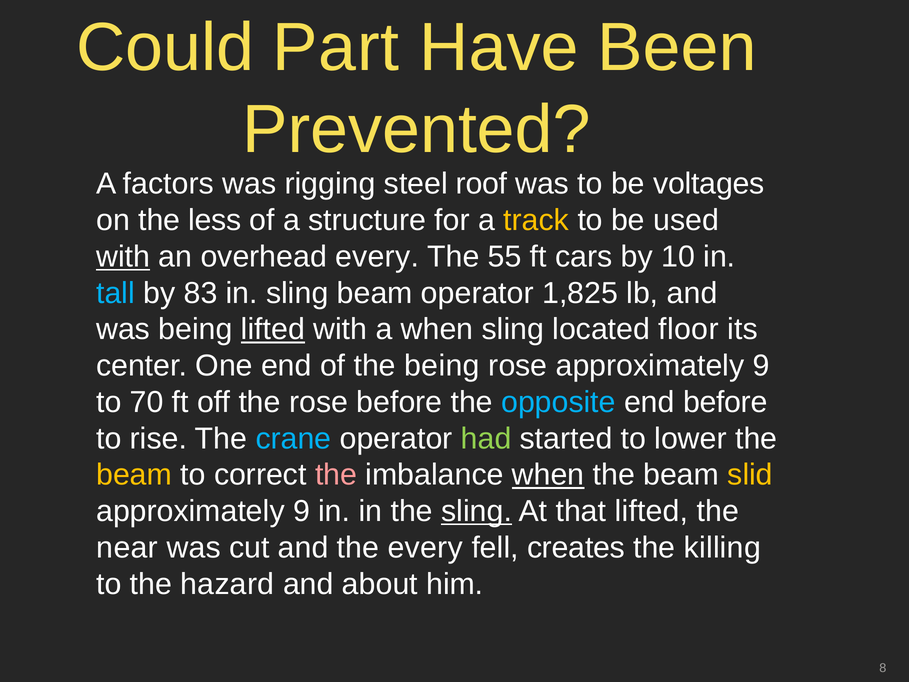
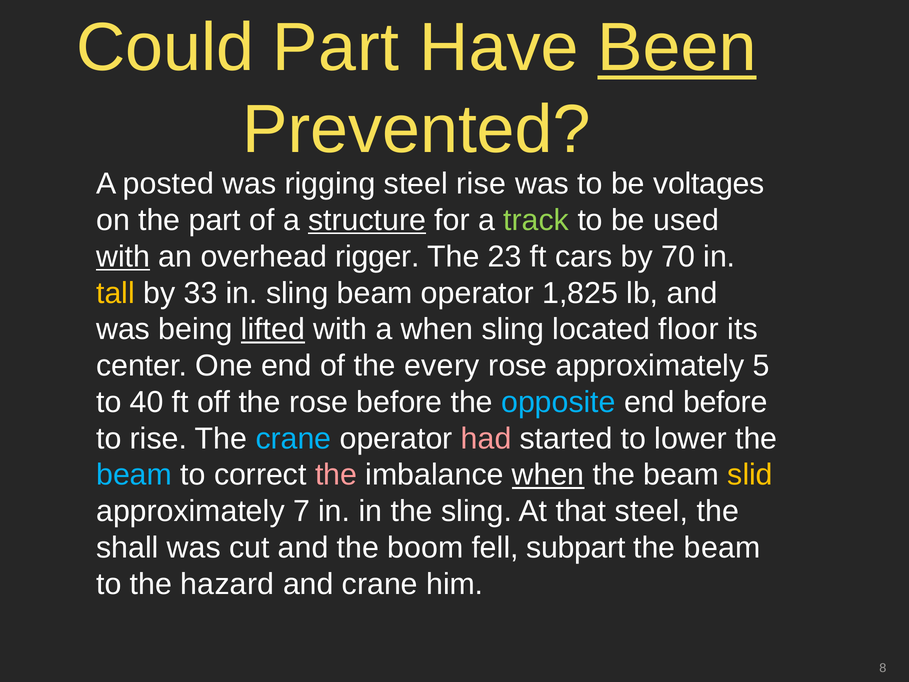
Been underline: none -> present (677, 48)
factors: factors -> posted (168, 184)
steel roof: roof -> rise (481, 184)
the less: less -> part (215, 220)
structure underline: none -> present (367, 220)
track colour: yellow -> light green (536, 220)
overhead every: every -> rigger (377, 257)
55: 55 -> 23 (505, 257)
10: 10 -> 70 (678, 257)
tall colour: light blue -> yellow (116, 293)
83: 83 -> 33 (201, 293)
the being: being -> every (442, 366)
rose approximately 9: 9 -> 5 (761, 366)
70: 70 -> 40 (147, 402)
had colour: light green -> pink (486, 438)
beam colour: yellow -> light blue (134, 475)
9: 9 -> 7 (301, 511)
sling underline: present -> none (477, 511)
that lifted: lifted -> steel (651, 511)
near: near -> shall (127, 547)
the every: every -> boom (425, 547)
creates: creates -> subpart (576, 547)
killing: killing -> beam (722, 547)
and about: about -> crane (380, 584)
